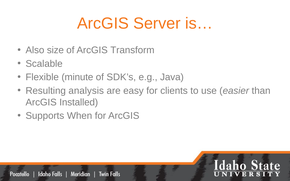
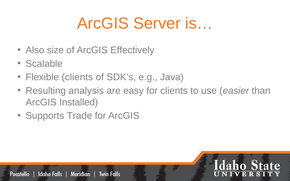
Transform: Transform -> Effectively (132, 50)
Flexible minute: minute -> clients (77, 77)
When: When -> Trade (80, 116)
